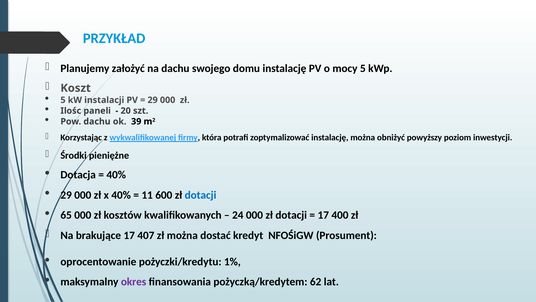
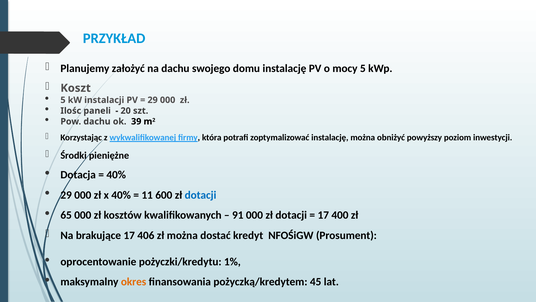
24: 24 -> 91 (238, 215)
407: 407 -> 406 (146, 235)
okres colour: purple -> orange (134, 281)
62: 62 -> 45 (316, 281)
